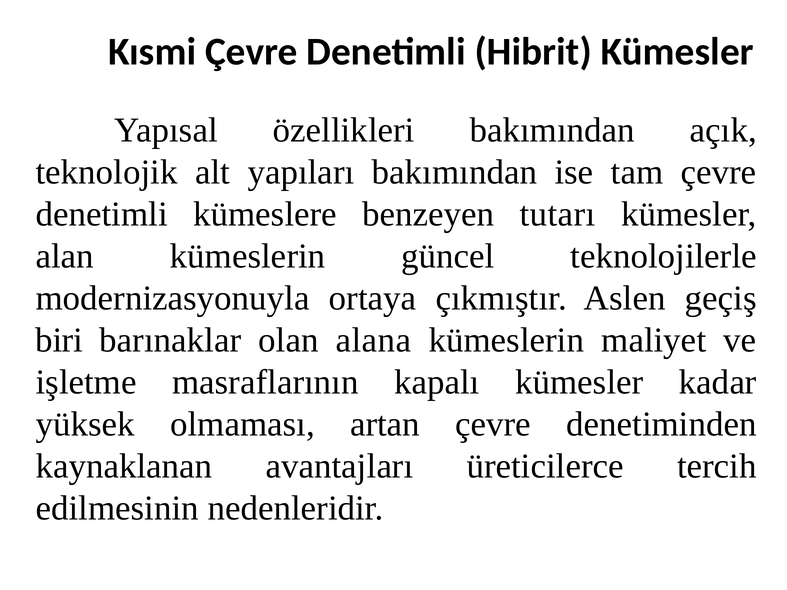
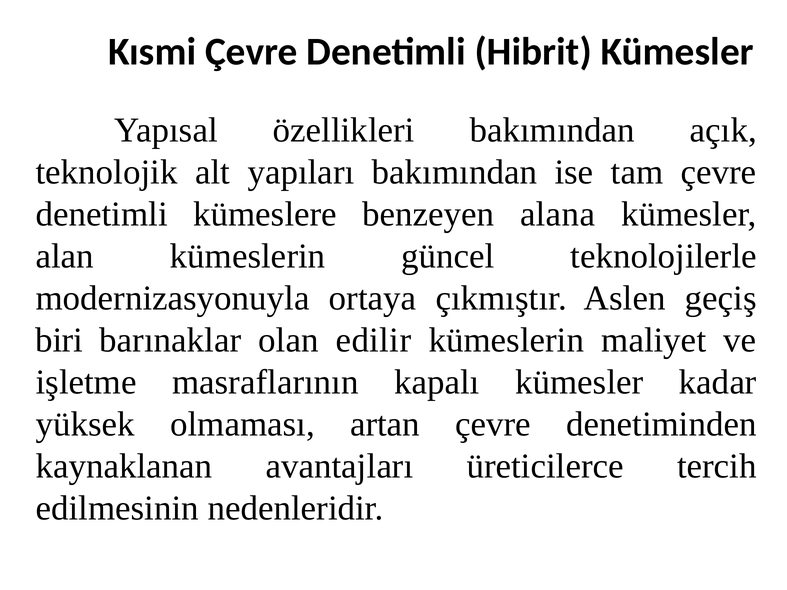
tutarı: tutarı -> alana (558, 214)
alana: alana -> edilir (373, 340)
